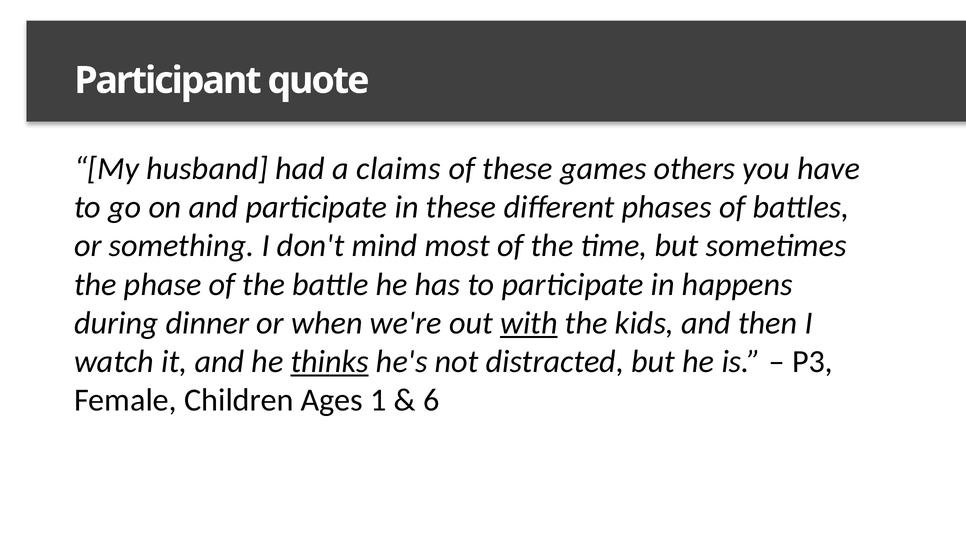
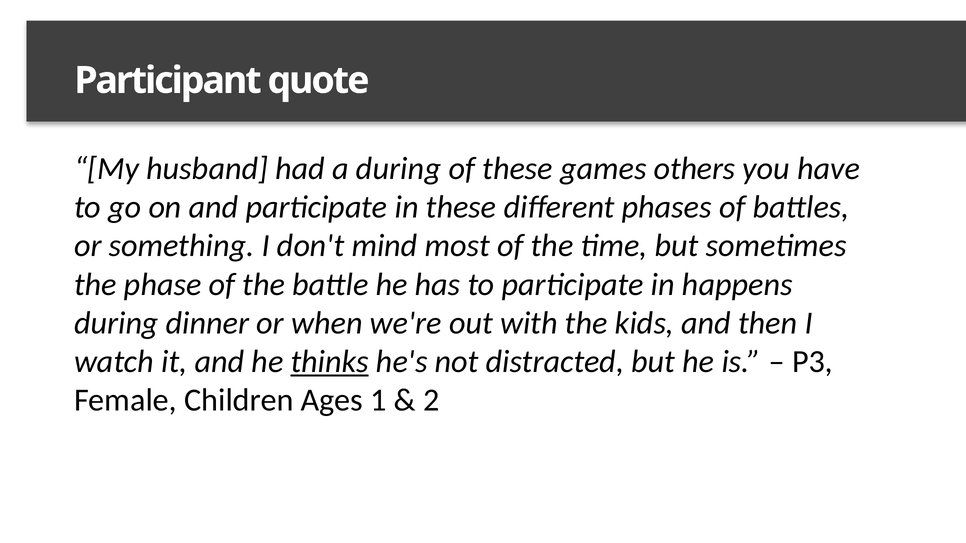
a claims: claims -> during (399, 169)
with underline: present -> none (529, 323)
6: 6 -> 2 (431, 401)
